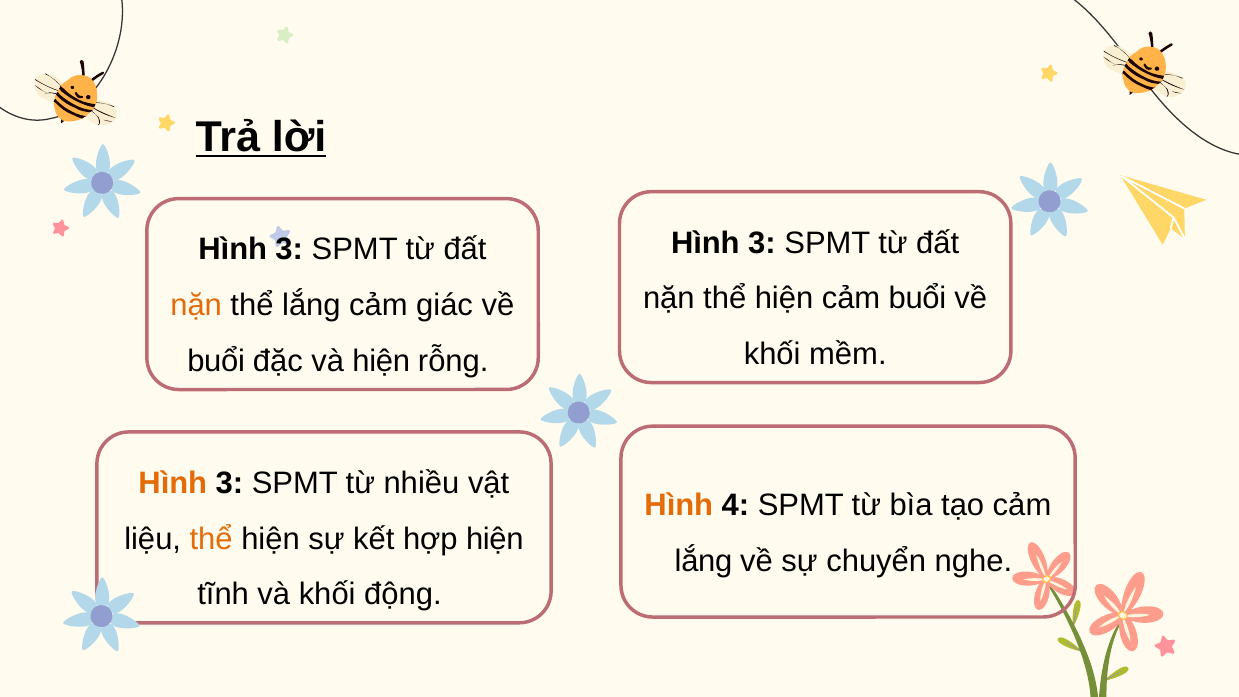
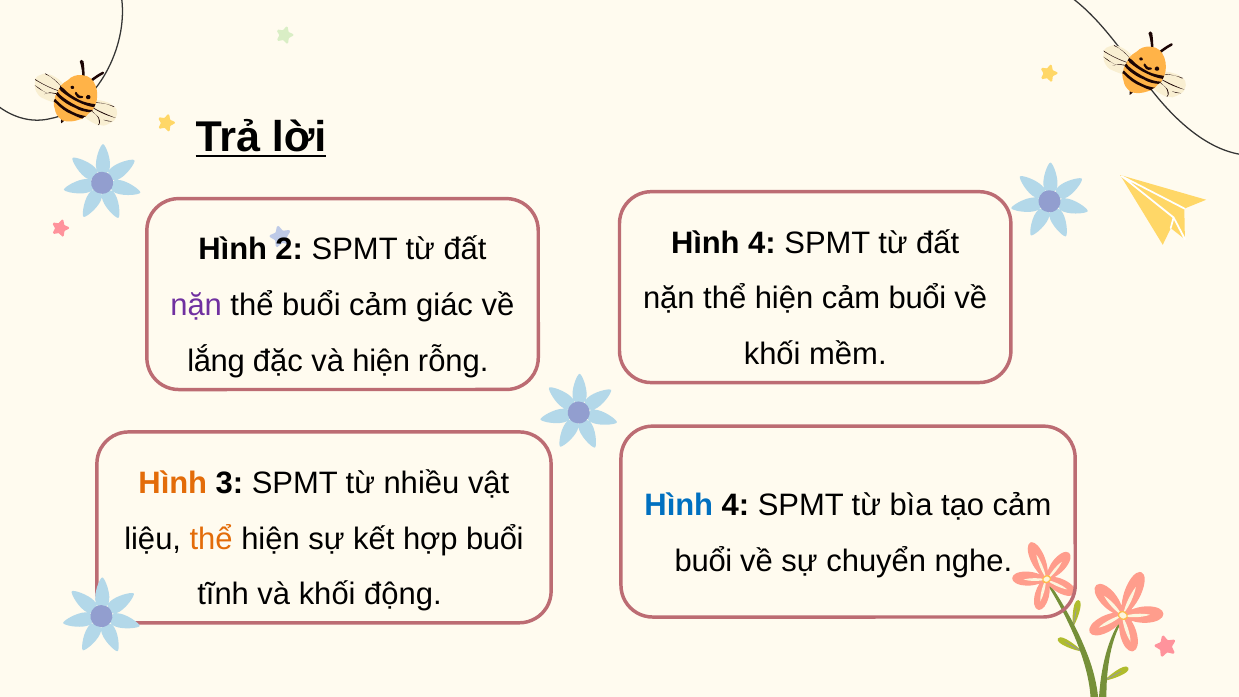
3: 3 -> 4 (762, 243)
3: 3 -> 2 (289, 250)
nặn colour: orange -> purple (196, 305)
thể lắng: lắng -> buổi (311, 305)
buổi: buổi -> lắng (216, 361)
Hình colour: orange -> blue (679, 505)
hợp hiện: hiện -> buổi (495, 539)
lắng: lắng -> buổi (704, 561)
